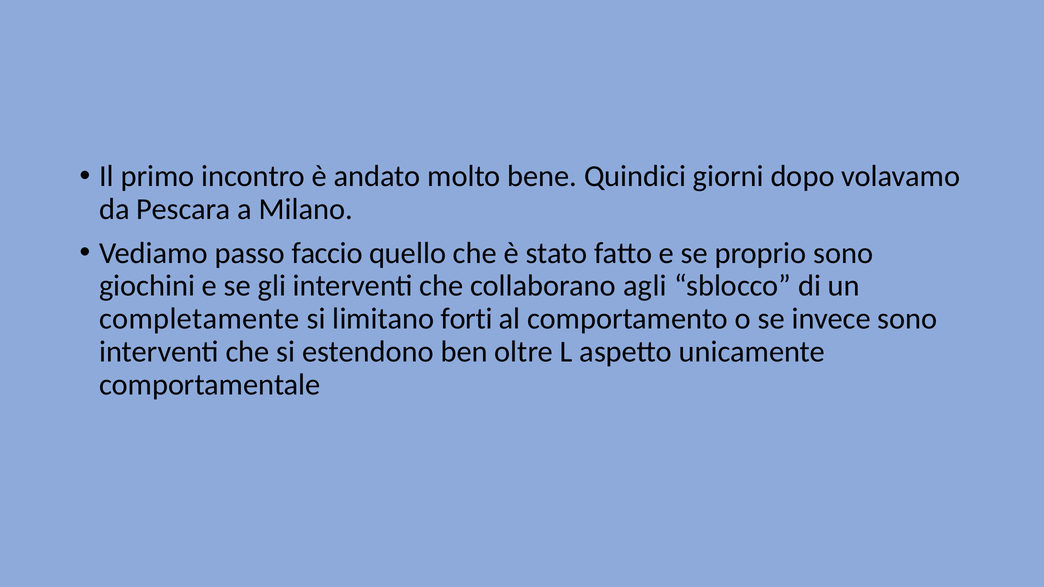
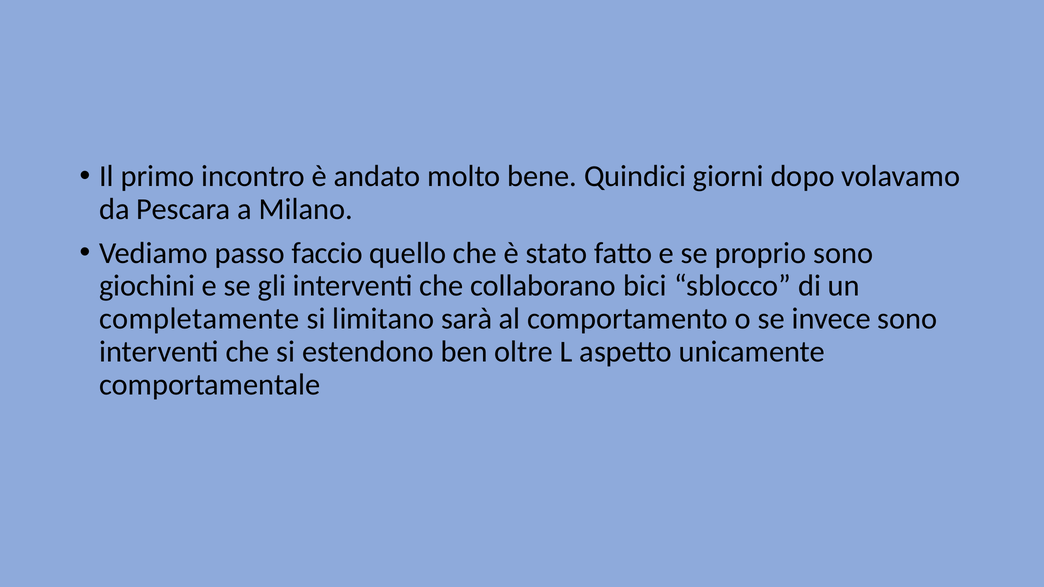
agli: agli -> bici (645, 286)
forti: forti -> sarà (467, 319)
